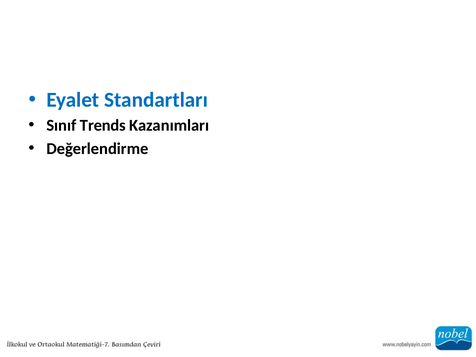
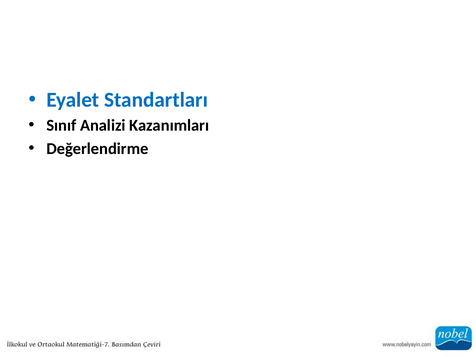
Trends: Trends -> Analizi (103, 125)
